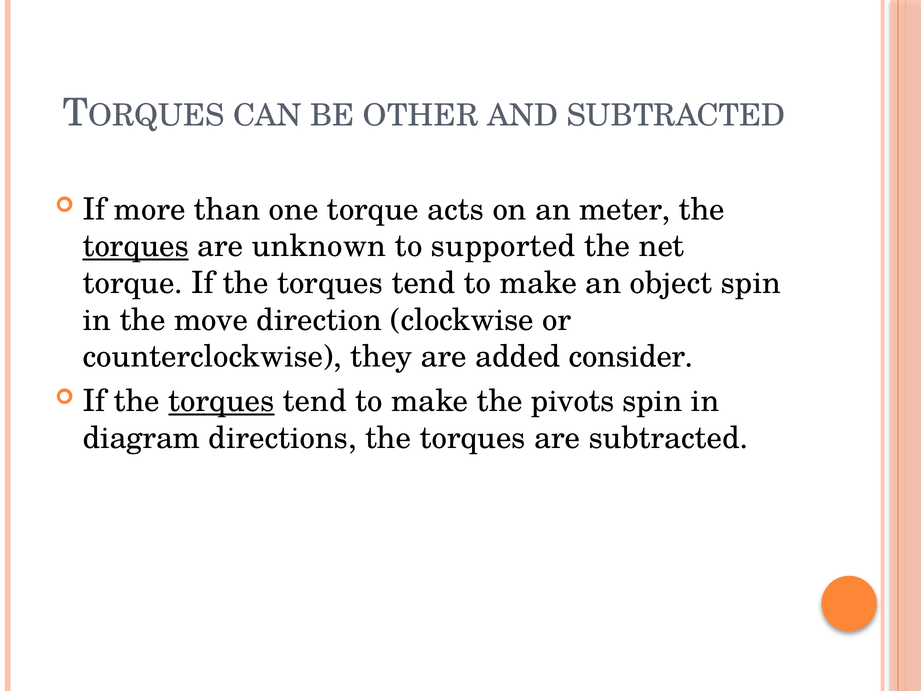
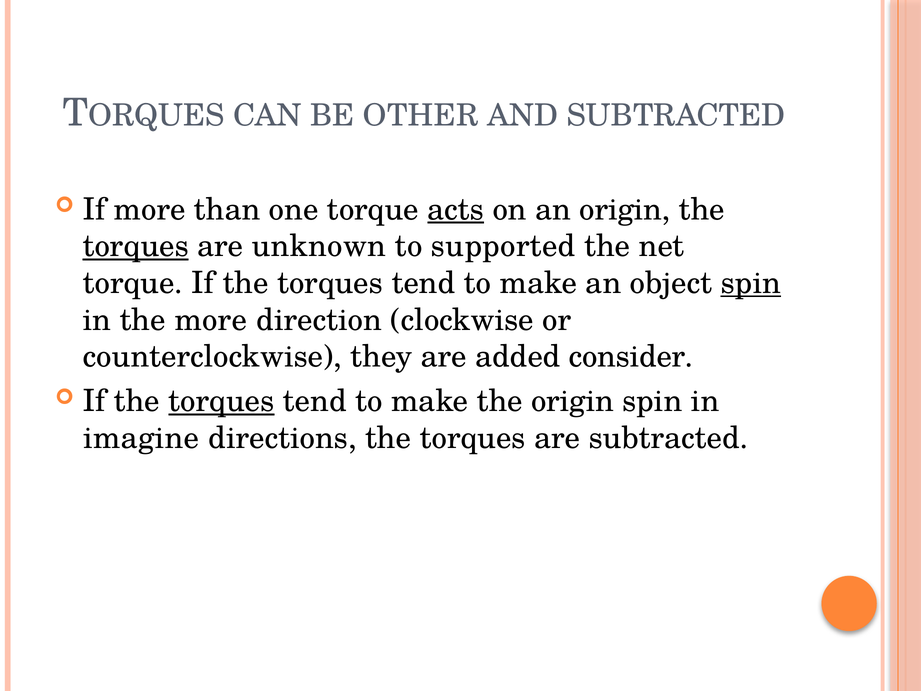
acts underline: none -> present (456, 209)
an meter: meter -> origin (625, 209)
spin underline: none -> present (751, 283)
the move: move -> more (211, 320)
the pivots: pivots -> origin (573, 401)
diagram: diagram -> imagine (141, 438)
